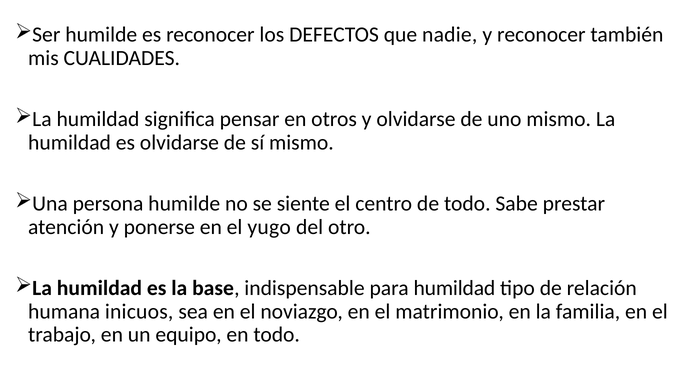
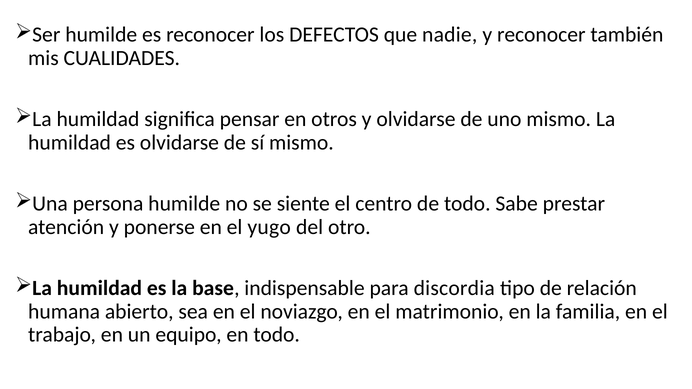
para humildad: humildad -> discordia (454, 288)
inicuos: inicuos -> abierto (139, 312)
